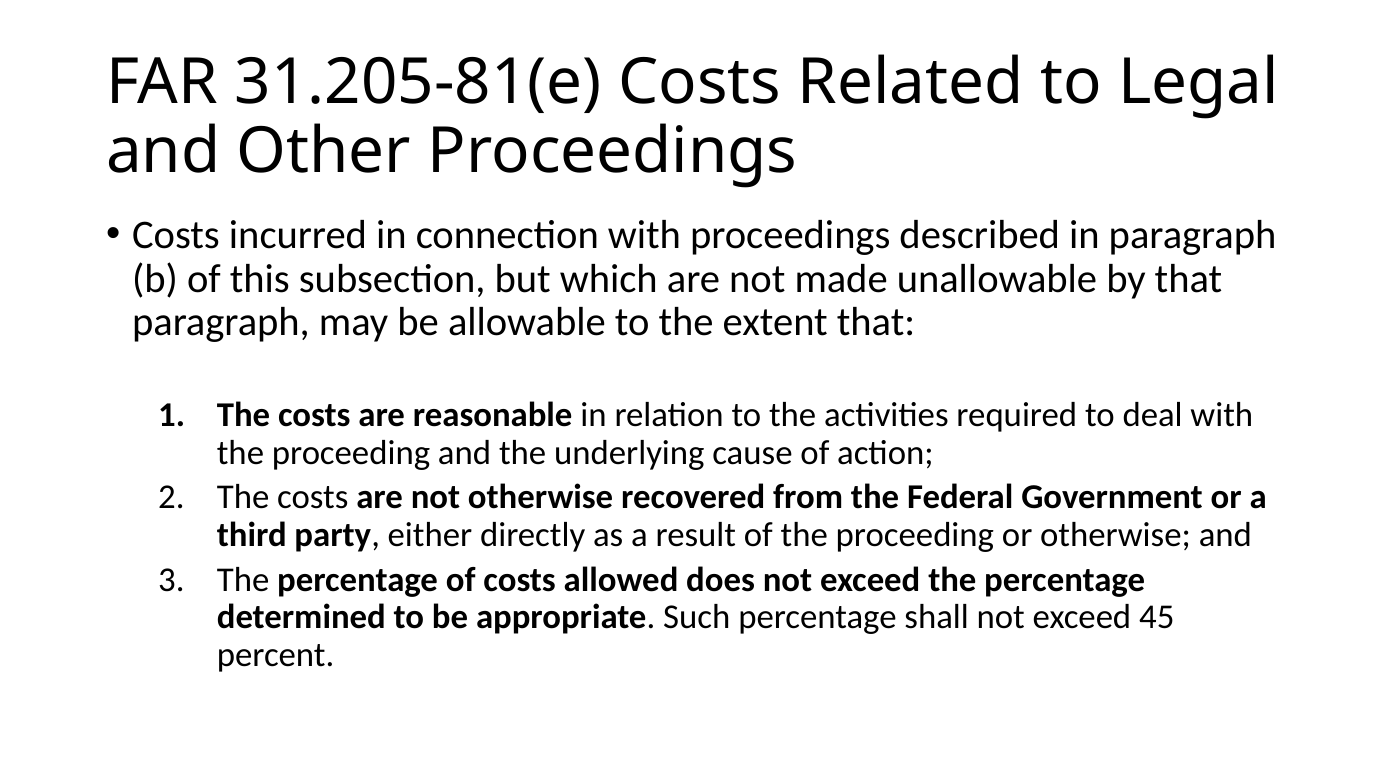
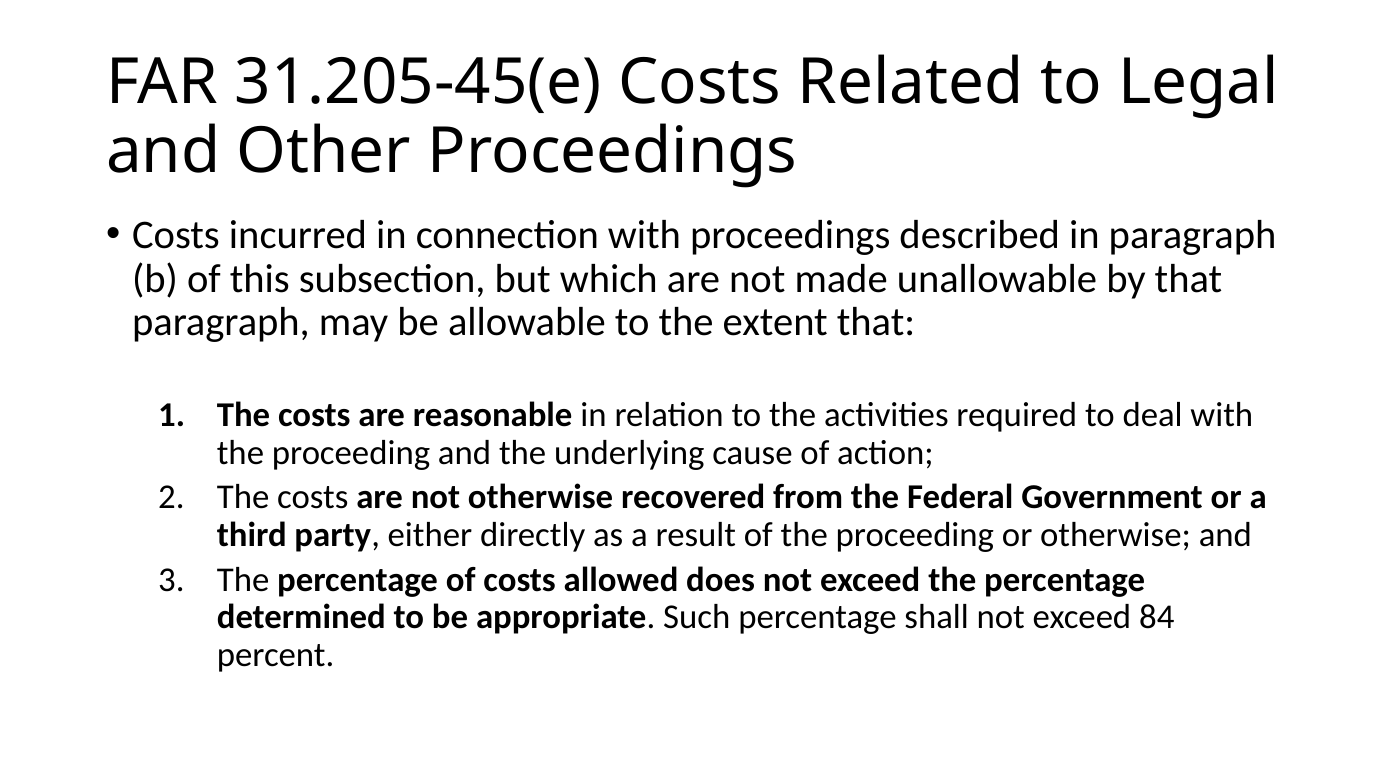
31.205-81(e: 31.205-81(e -> 31.205-45(e (418, 82)
45: 45 -> 84 (1157, 617)
